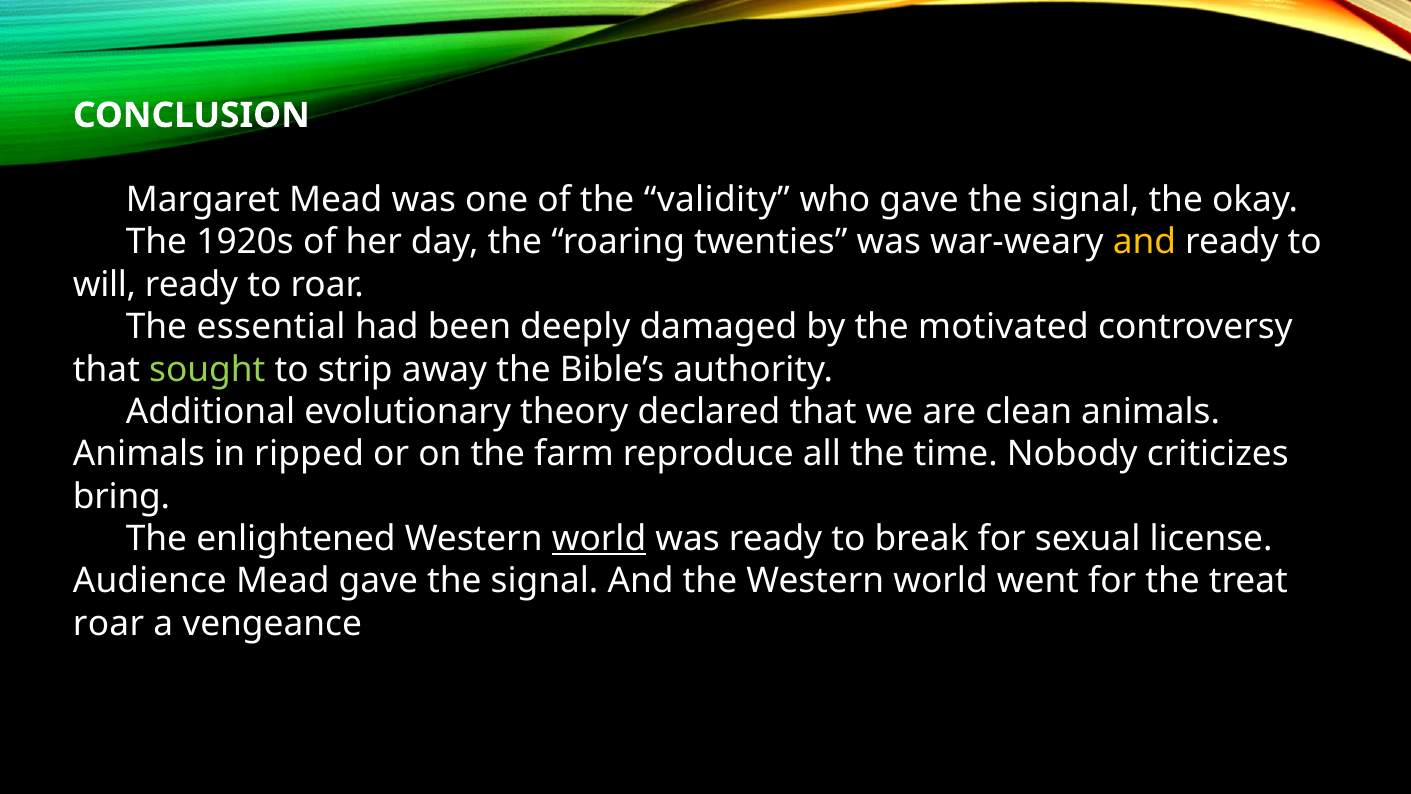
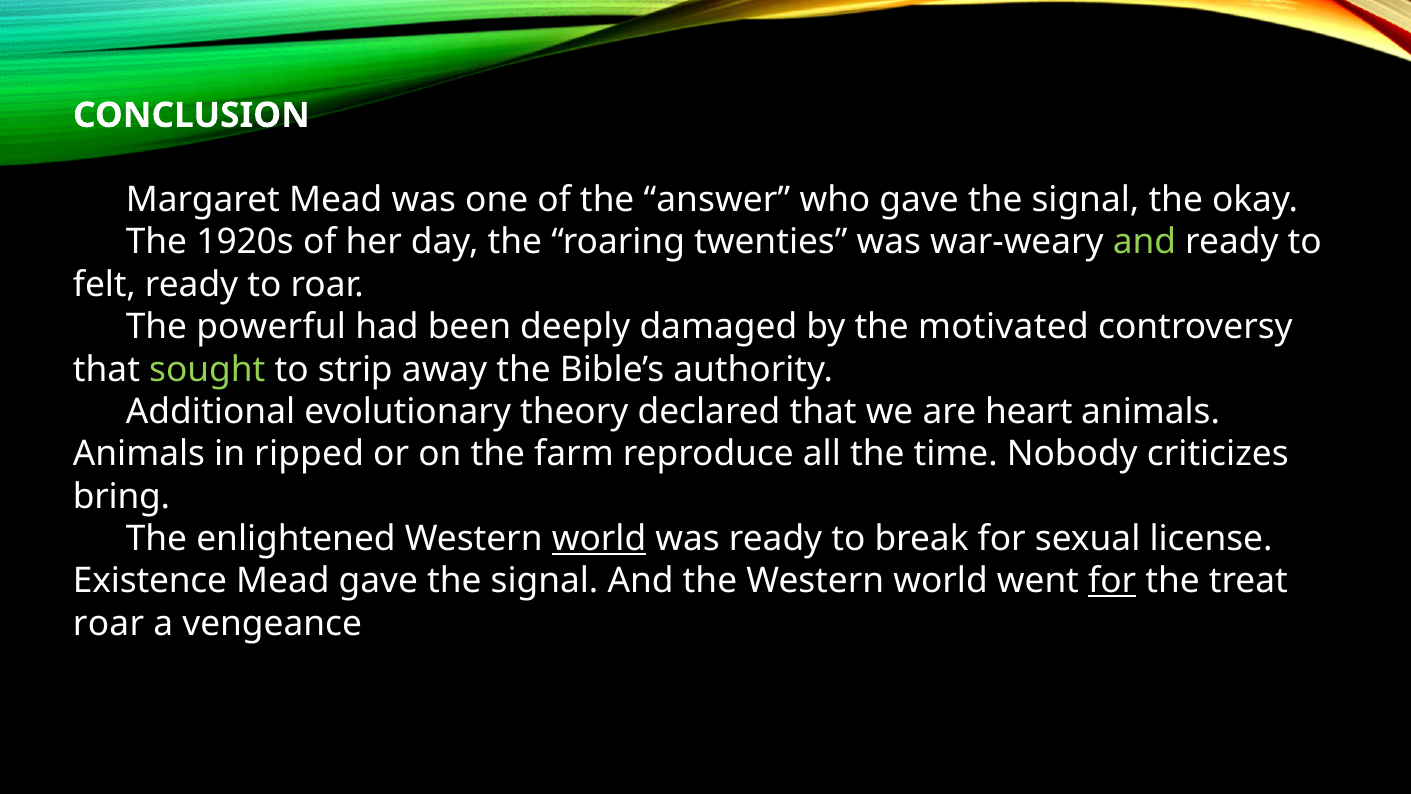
validity: validity -> answer (717, 200)
and colour: yellow -> light green (1144, 242)
will: will -> felt (104, 285)
essential: essential -> powerful (271, 327)
clean: clean -> heart (1029, 412)
Audience: Audience -> Existence (150, 581)
for underline: none -> present (1112, 581)
